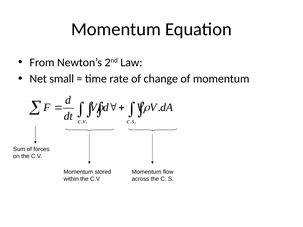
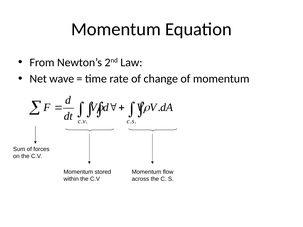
small: small -> wave (62, 79)
